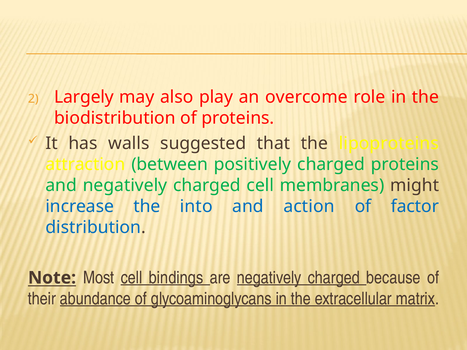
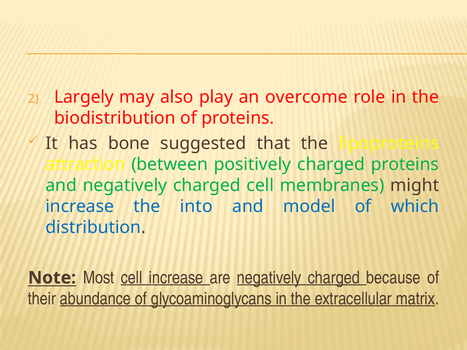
walls: walls -> bone (129, 143)
action: action -> model (309, 207)
factor: factor -> which (415, 207)
cell bindings: bindings -> increase (176, 278)
